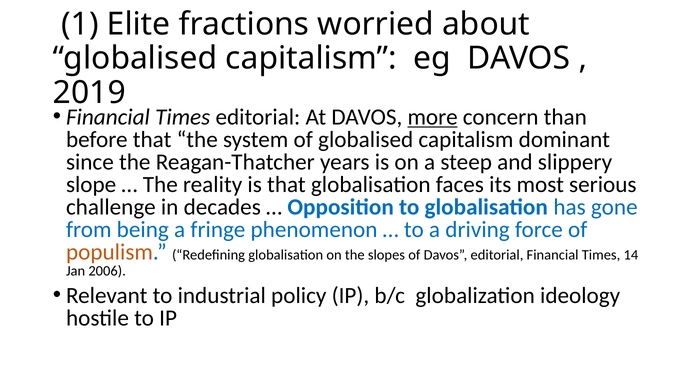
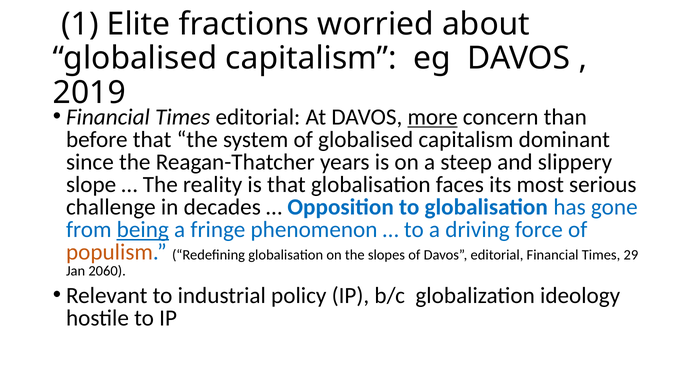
being underline: none -> present (143, 230)
14: 14 -> 29 (631, 255)
2006: 2006 -> 2060 (107, 271)
